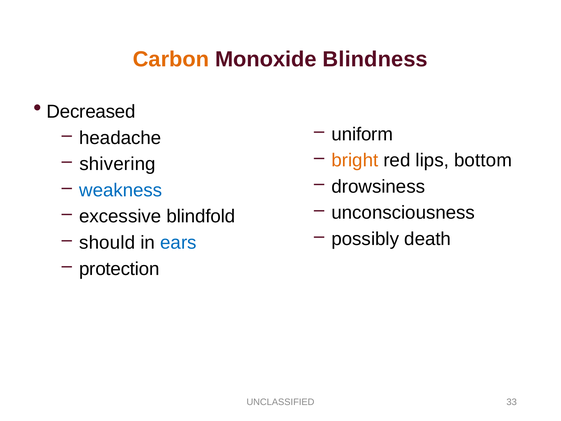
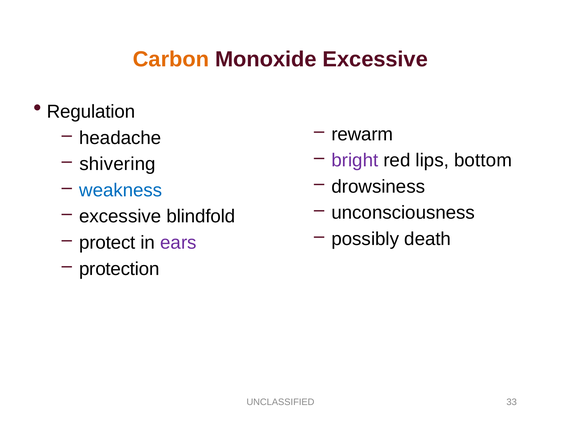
Monoxide Blindness: Blindness -> Excessive (375, 59)
Decreased: Decreased -> Regulation (91, 112)
uniform: uniform -> rewarm (362, 134)
bright colour: orange -> purple (355, 160)
should: should -> protect (107, 243)
ears colour: blue -> purple (178, 243)
